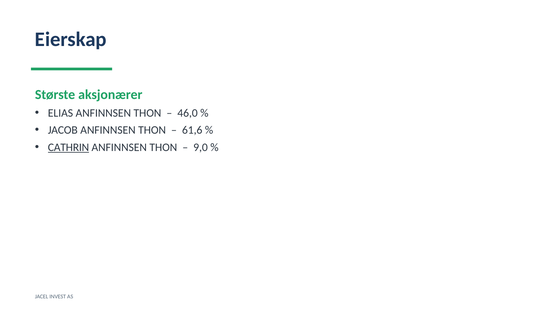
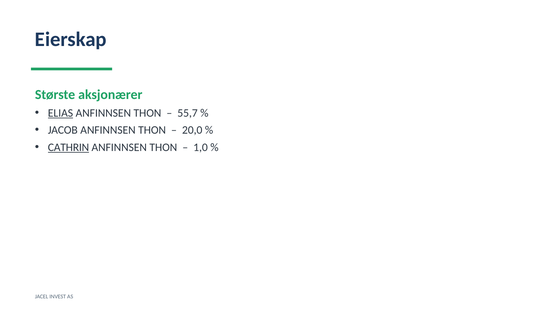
ELIAS underline: none -> present (60, 113)
46,0: 46,0 -> 55,7 (188, 113)
61,6: 61,6 -> 20,0 (192, 130)
9,0: 9,0 -> 1,0 (201, 147)
